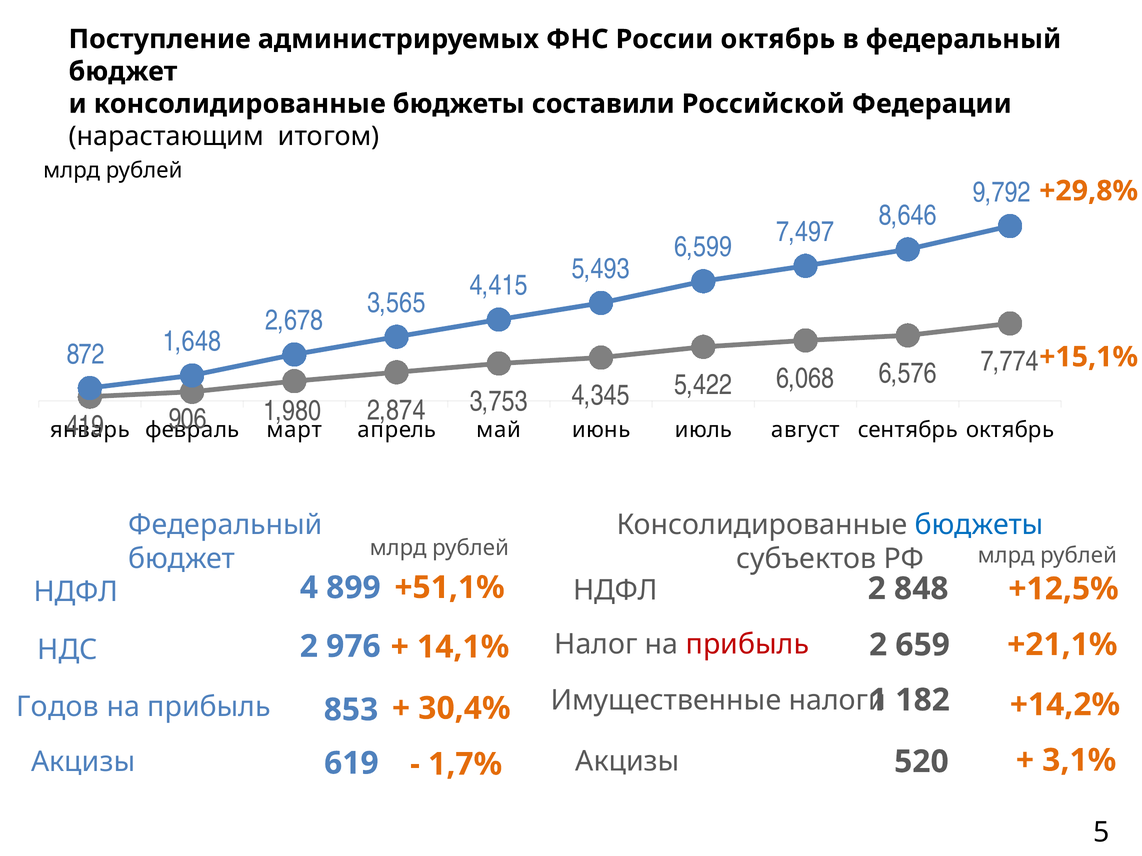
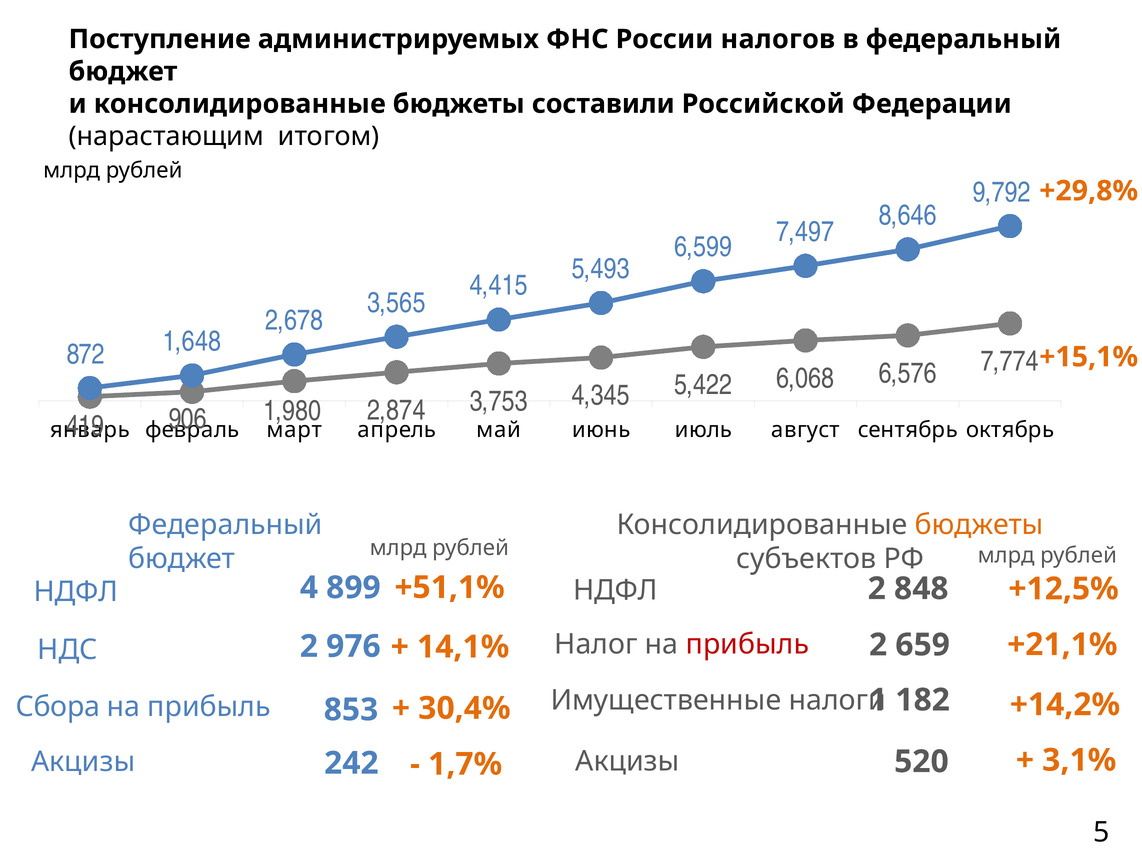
России октябрь: октябрь -> налогов (778, 39)
бюджеты colour: blue -> orange (979, 525)
Годов: Годов -> Сбора (58, 707)
619: 619 -> 242 (351, 764)
